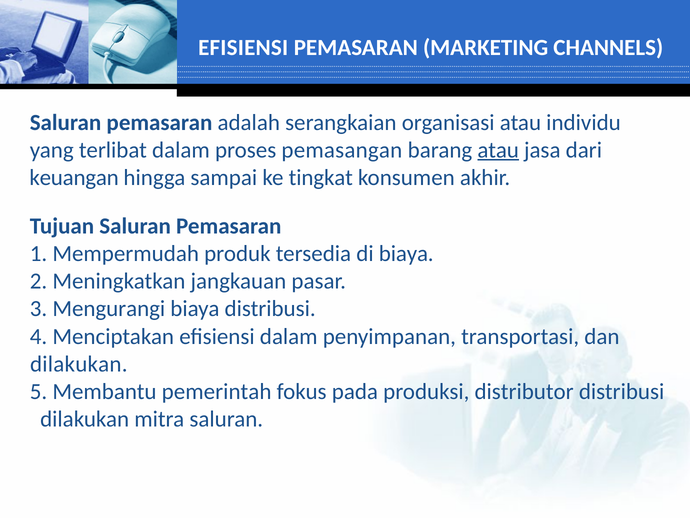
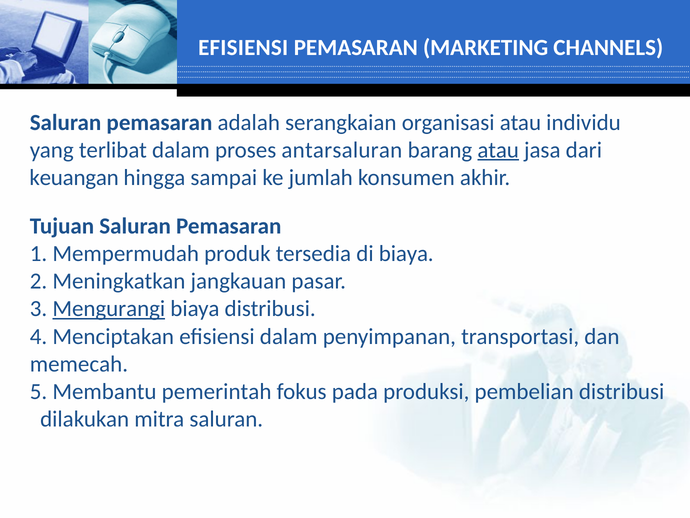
pemasangan: pemasangan -> antarsaluran (342, 150)
tingkat: tingkat -> jumlah (321, 177)
Mengurangi underline: none -> present (109, 309)
dilakukan: dilakukan -> memecah (79, 364)
distributor: distributor -> pembelian (524, 391)
